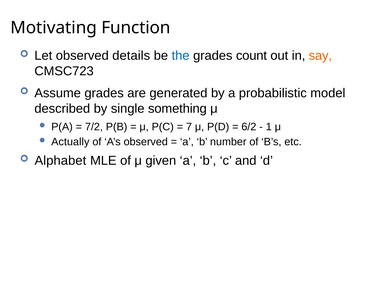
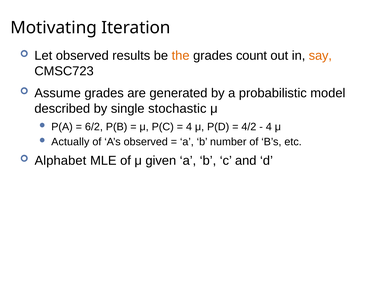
Function: Function -> Iteration (136, 28)
details: details -> results (131, 56)
the colour: blue -> orange (181, 56)
something: something -> stochastic (177, 108)
7/2: 7/2 -> 6/2 (94, 127)
7: 7 -> 4 (189, 127)
6/2: 6/2 -> 4/2 (249, 127)
1: 1 -> 4 (269, 127)
